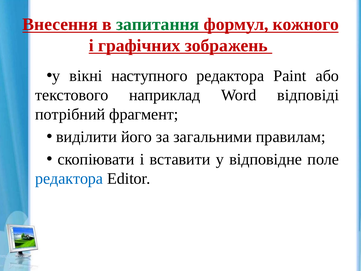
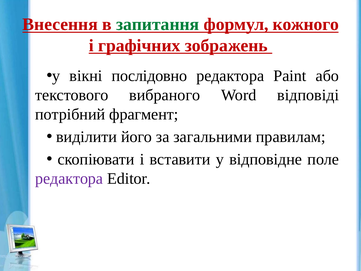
наступного: наступного -> послідовно (149, 76)
наприклад: наприклад -> вибраного (165, 95)
редактора colour: blue -> purple (69, 178)
